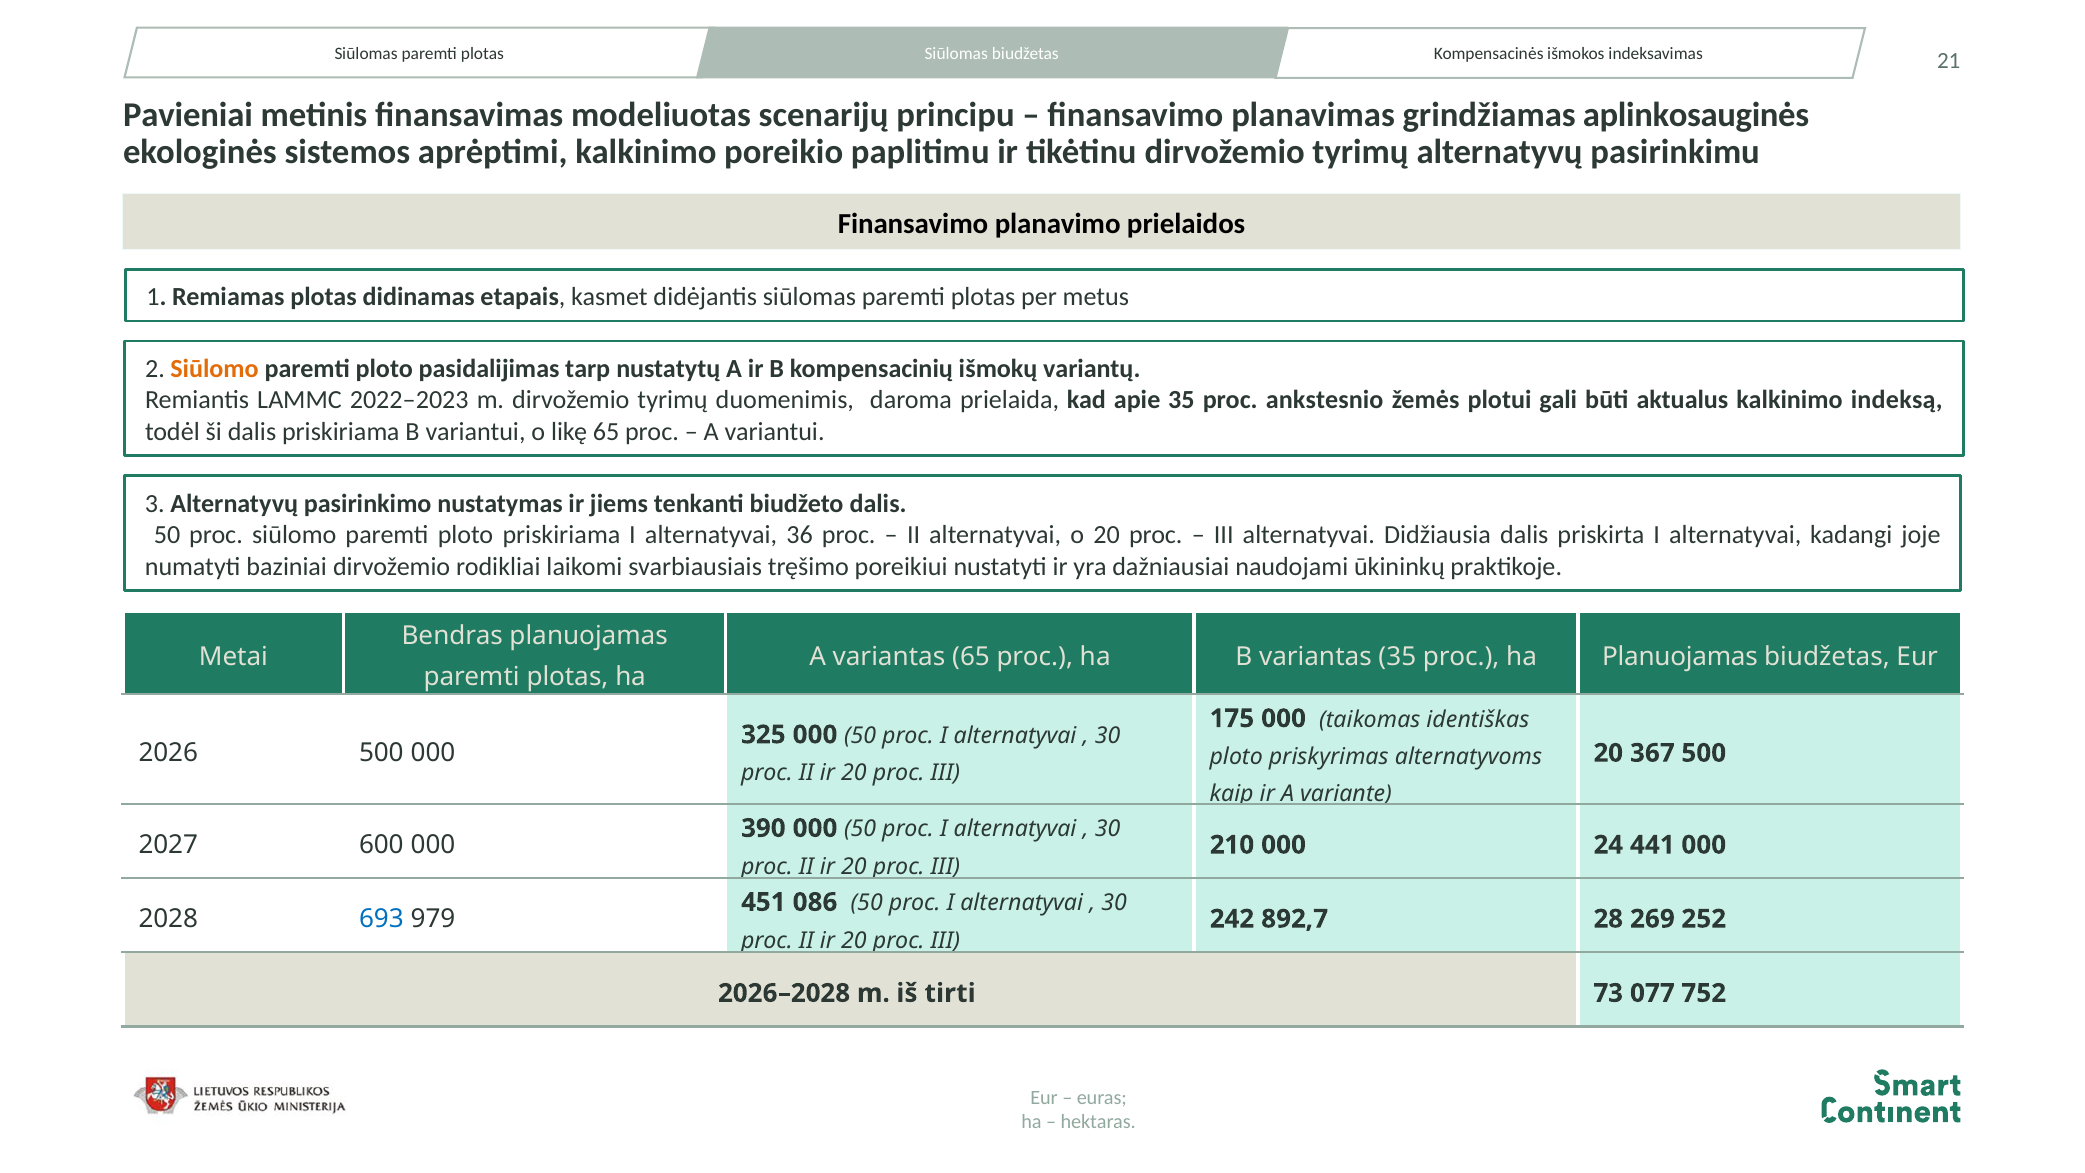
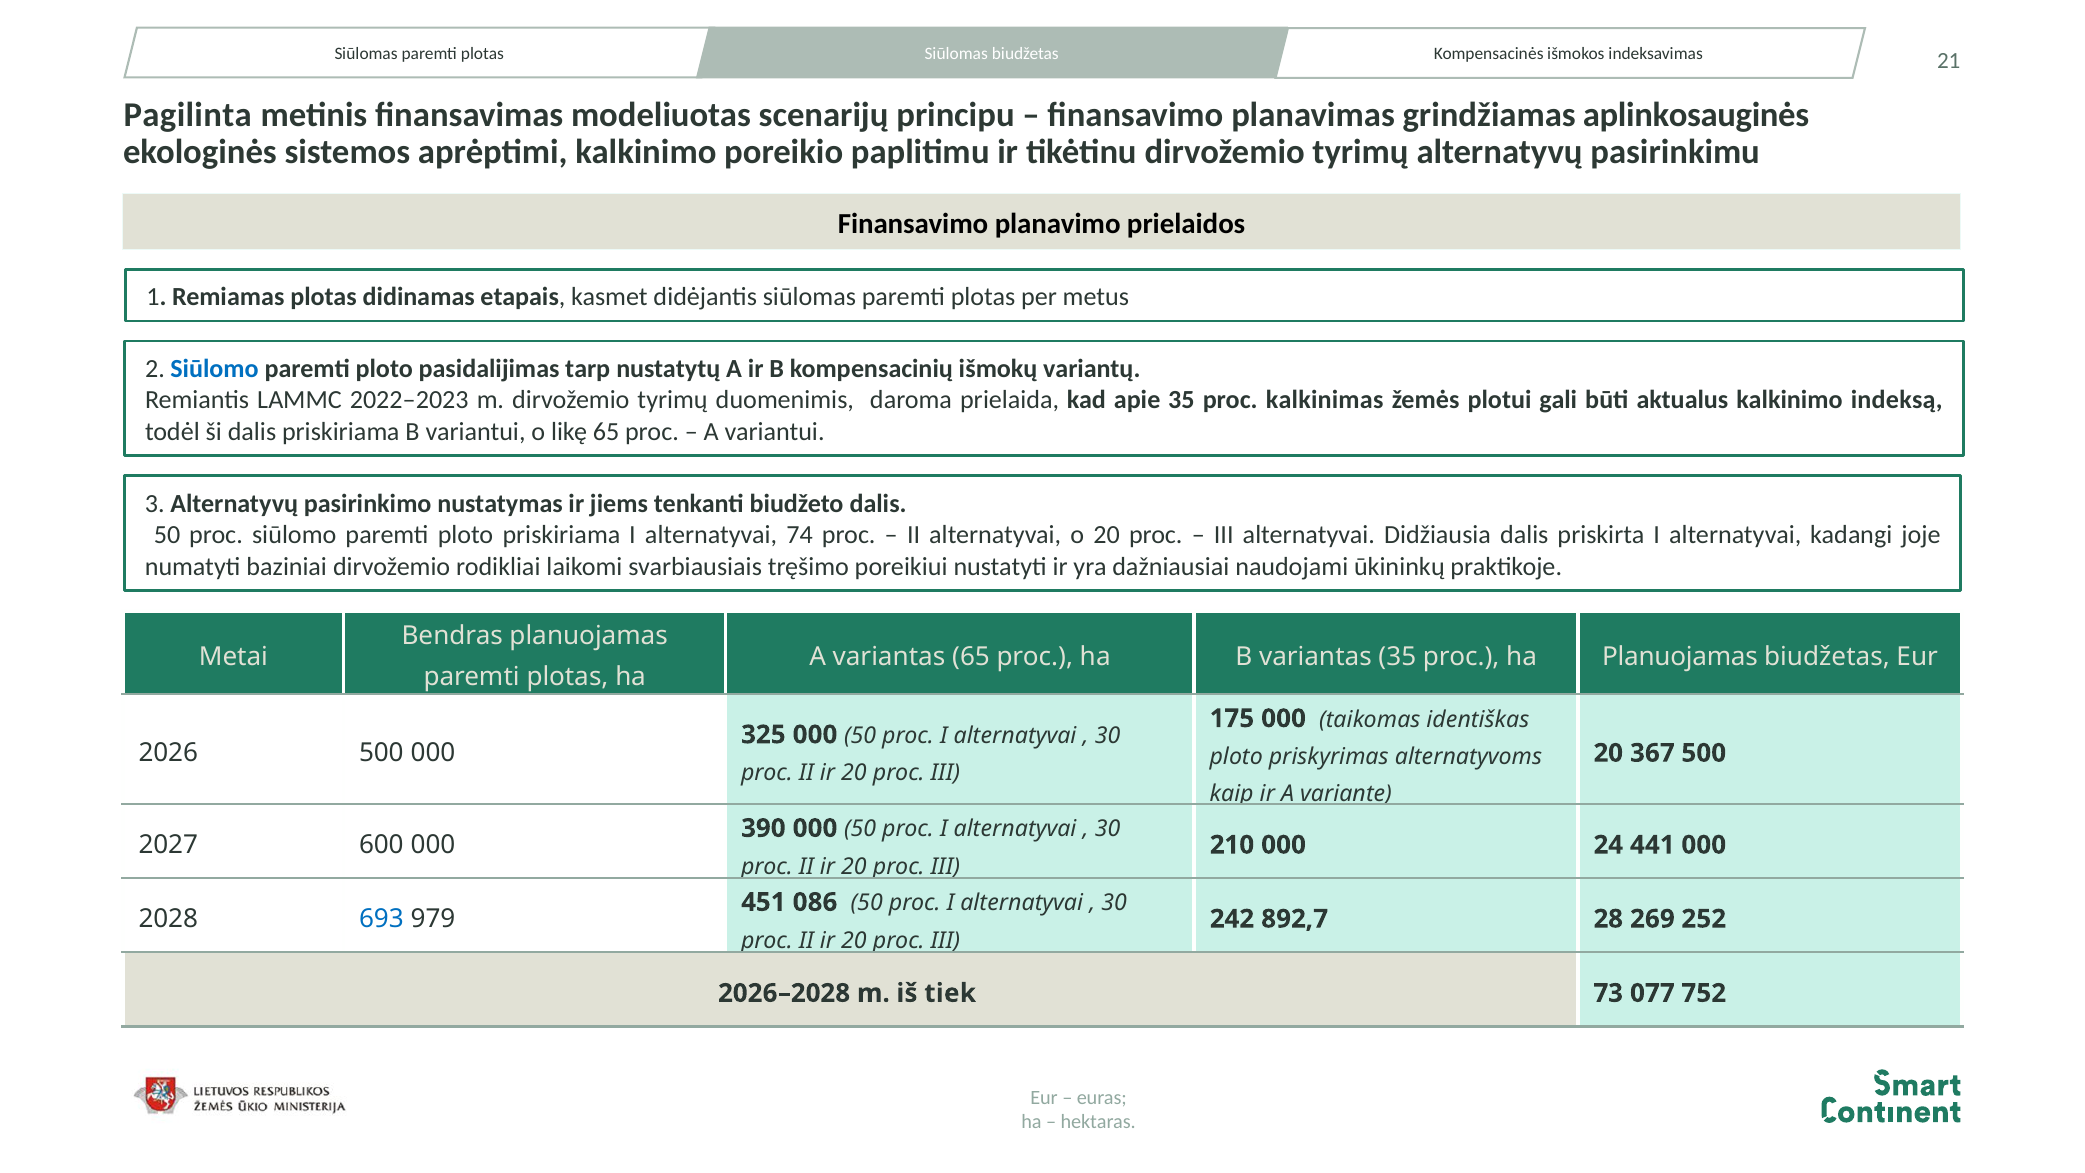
Pavieniai: Pavieniai -> Pagilinta (188, 115)
Siūlomo colour: orange -> blue (214, 369)
ankstesnio: ankstesnio -> kalkinimas (1325, 400)
36: 36 -> 74 (800, 535)
tirti: tirti -> tiek (950, 993)
